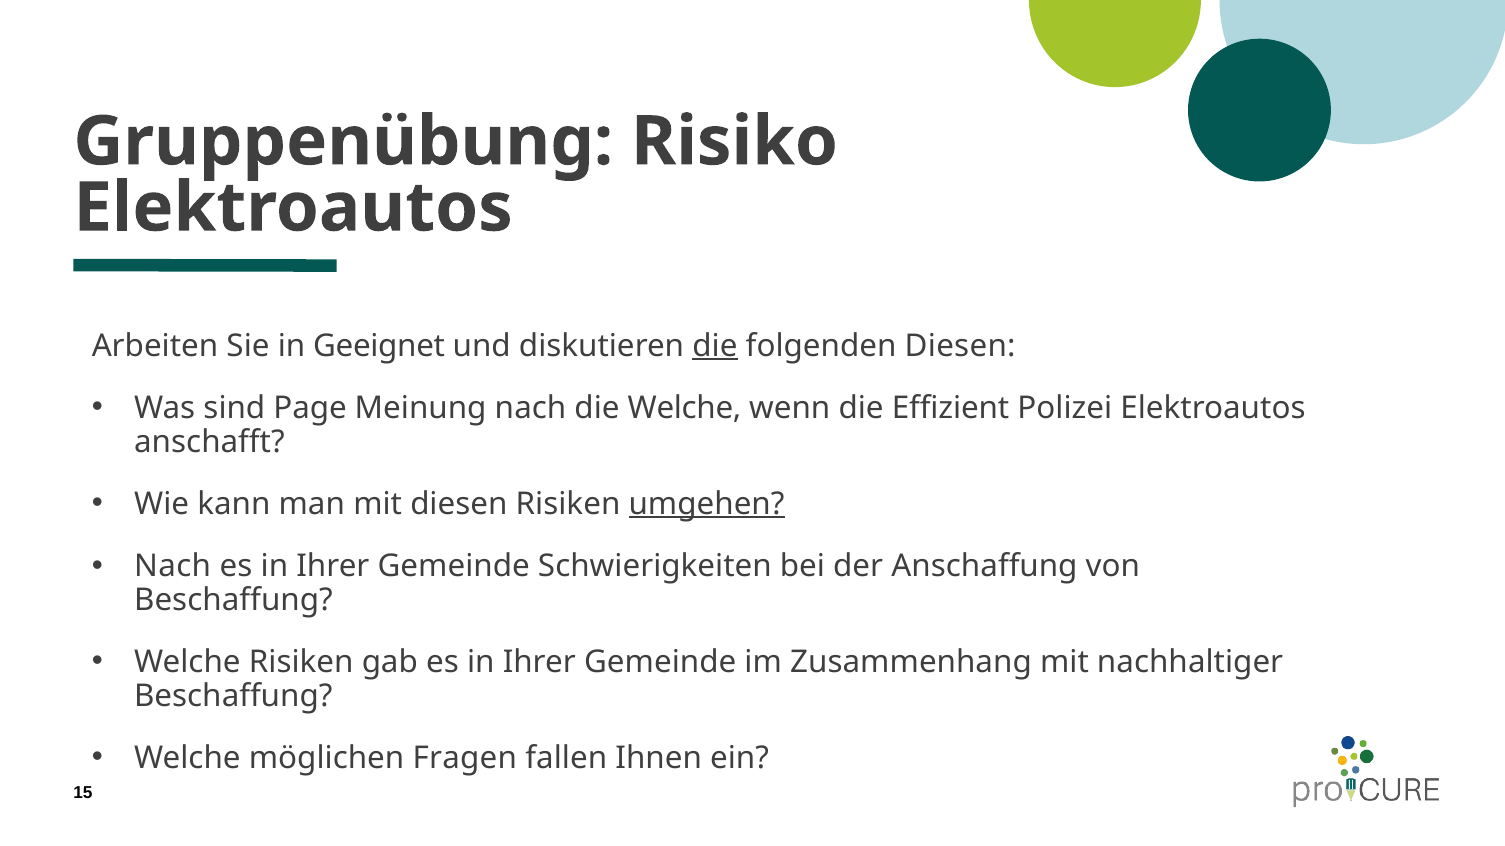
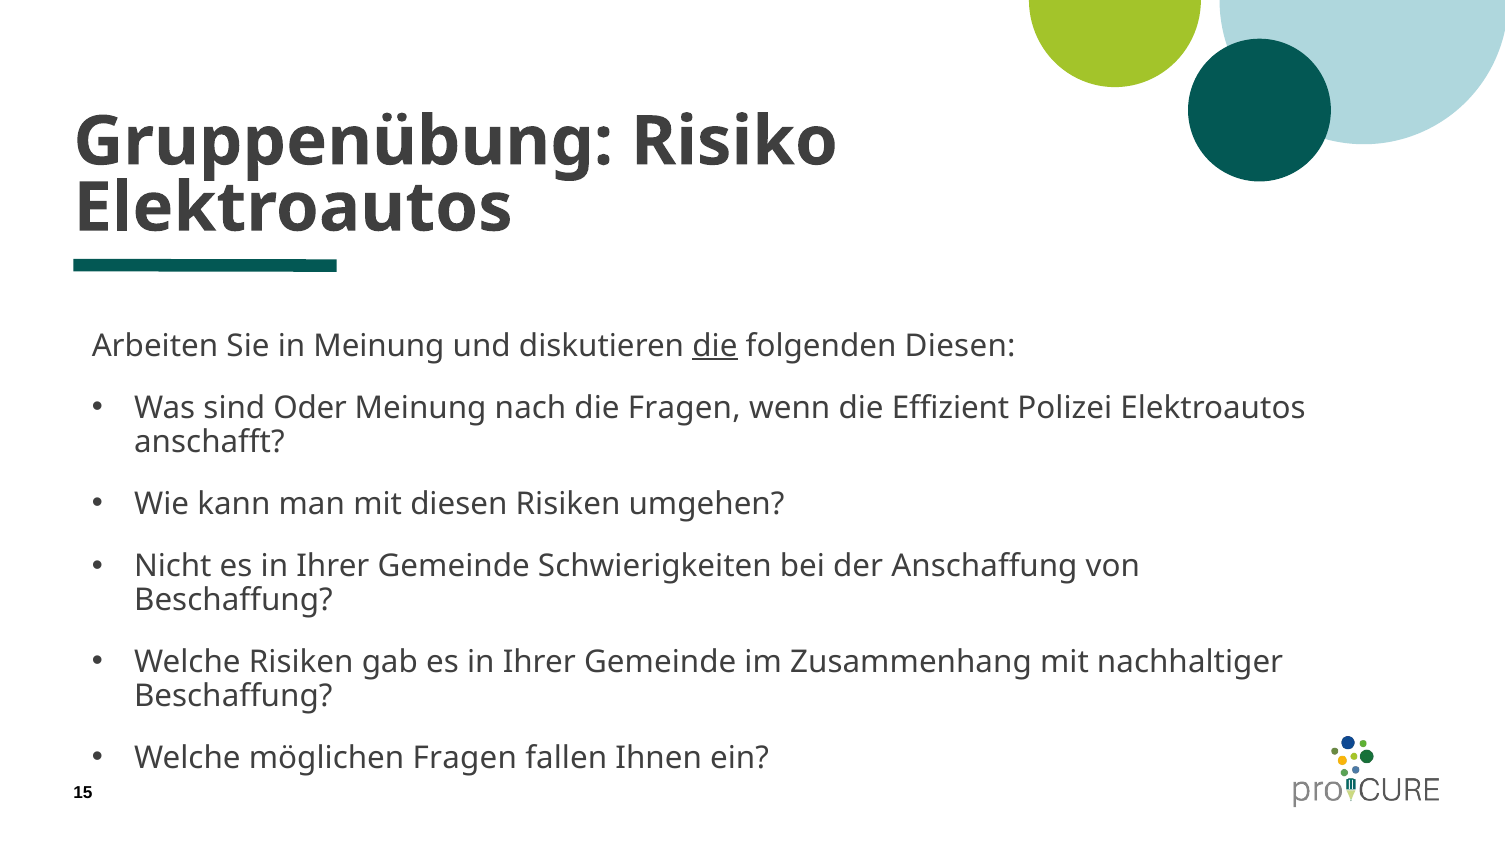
in Geeignet: Geeignet -> Meinung (379, 346)
Page: Page -> Oder (310, 408)
die Welche: Welche -> Fragen (684, 408)
umgehen underline: present -> none (707, 504)
Nach: Nach -> Nicht (173, 566)
